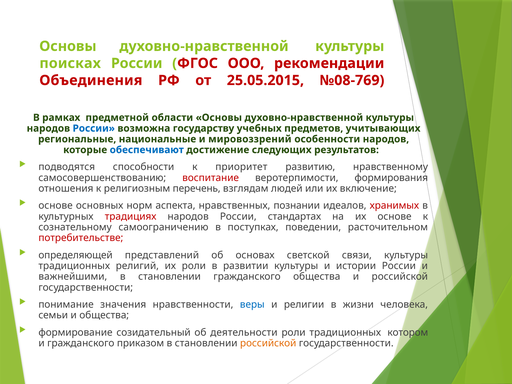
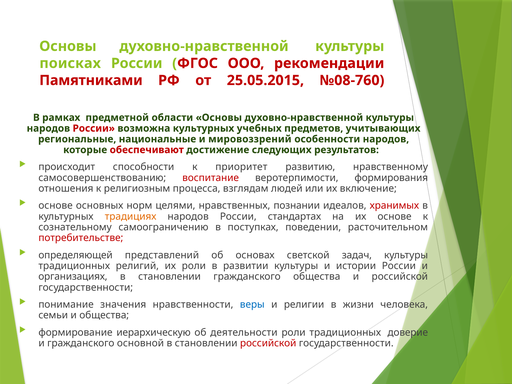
Объединения: Объединения -> Памятниками (91, 80)
№08-769: №08-769 -> №08-760 (352, 80)
России colour: blue -> red (94, 128)
возможна государству: государству -> культурных (204, 128)
обеспечивают colour: blue -> red (147, 150)
подводятся: подводятся -> происходит (67, 167)
перечень: перечень -> процесса (197, 189)
аспекта: аспекта -> целями (175, 206)
традициях colour: red -> orange (131, 216)
связи: связи -> задач (357, 255)
важнейшими: важнейшими -> организациях (73, 277)
созидательный: созидательный -> иерархическую (154, 333)
котором: котором -> доверие (408, 333)
приказом: приказом -> основной (140, 343)
российской colour: orange -> red (268, 343)
